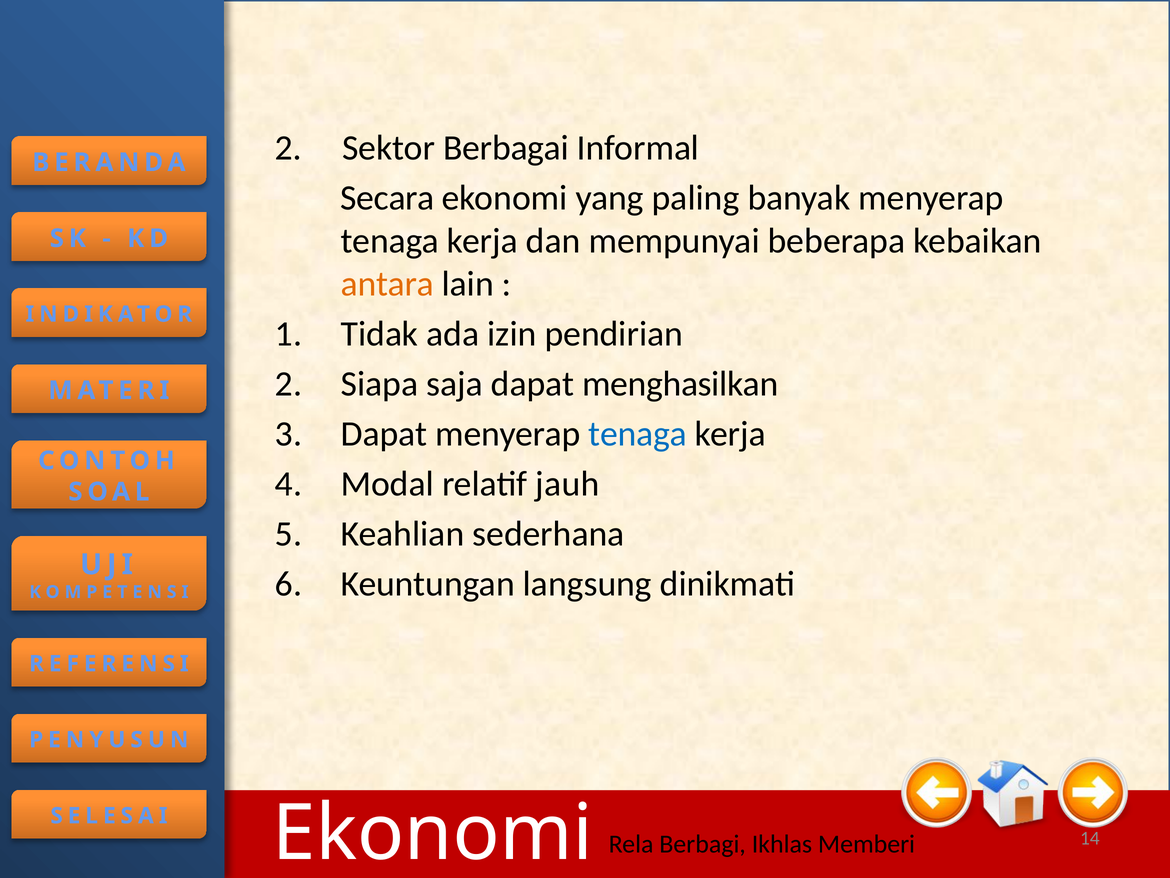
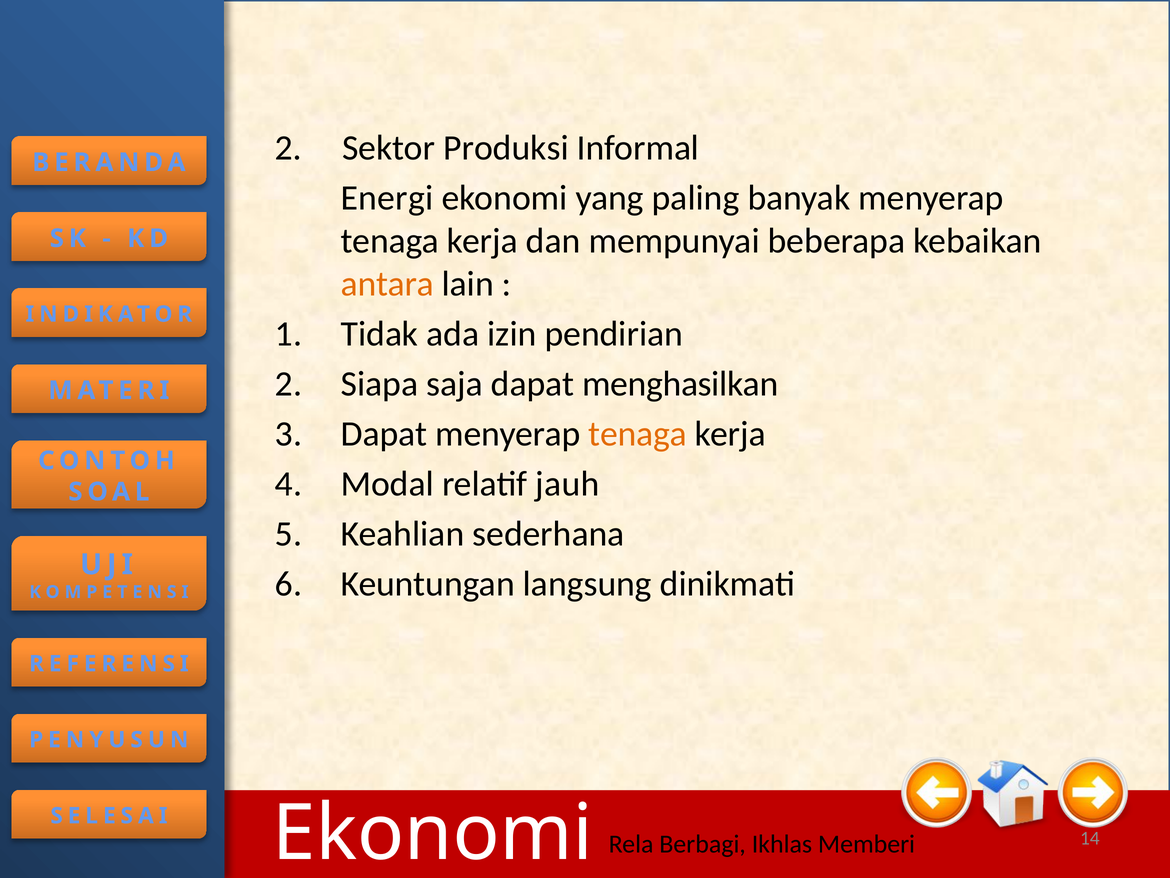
Berbagai: Berbagai -> Produksi (506, 148)
Secara: Secara -> Energi (387, 198)
tenaga colour: blue -> orange (638, 434)
